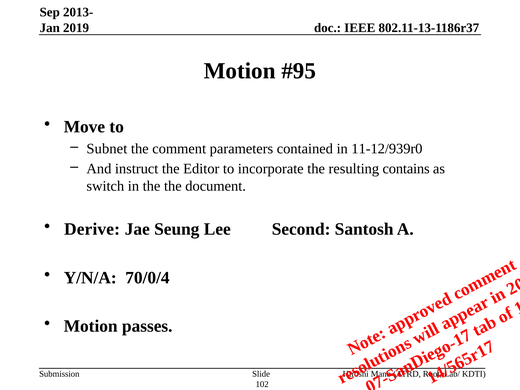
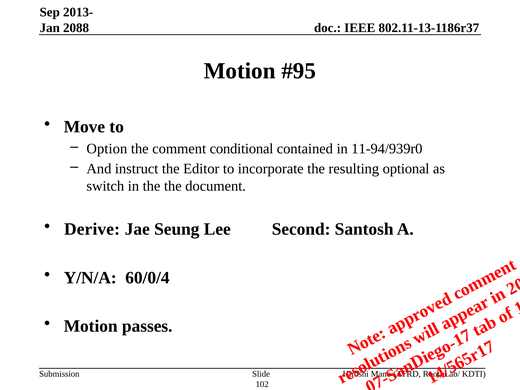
2019: 2019 -> 2088 (76, 28)
Subnet: Subnet -> Option (107, 149)
parameters: parameters -> conditional (241, 149)
11-12/939r0: 11-12/939r0 -> 11-94/939r0 (387, 149)
contains: contains -> optional (406, 169)
70/0/4: 70/0/4 -> 60/0/4 (147, 278)
